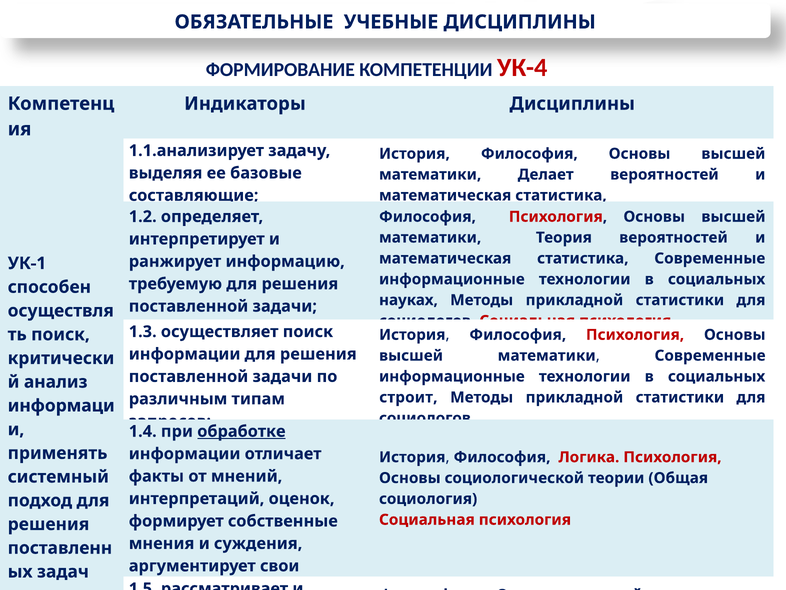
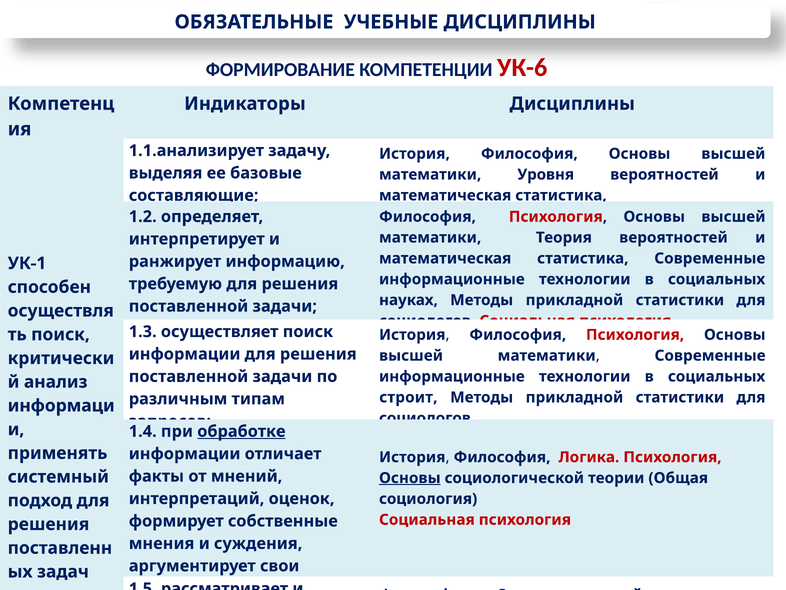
УК-4: УК-4 -> УК-6 (523, 68)
Делает: Делает -> Уровня (546, 174)
Основы underline: none -> present (410, 478)
